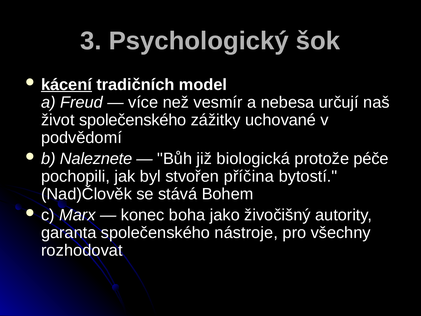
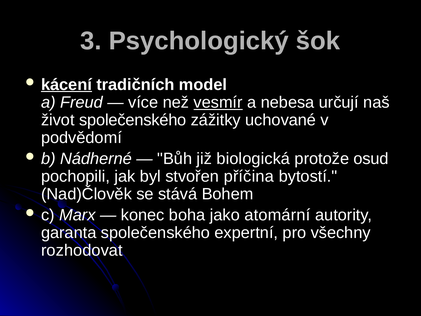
vesmír underline: none -> present (218, 102)
Naleznete: Naleznete -> Nádherné (96, 159)
péče: péče -> osud (371, 159)
živočišný: živočišný -> atomární (277, 215)
nástroje: nástroje -> expertní (246, 233)
